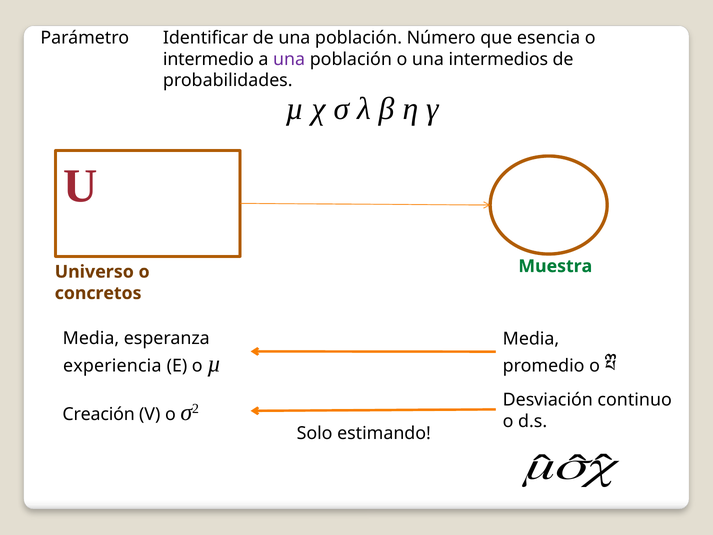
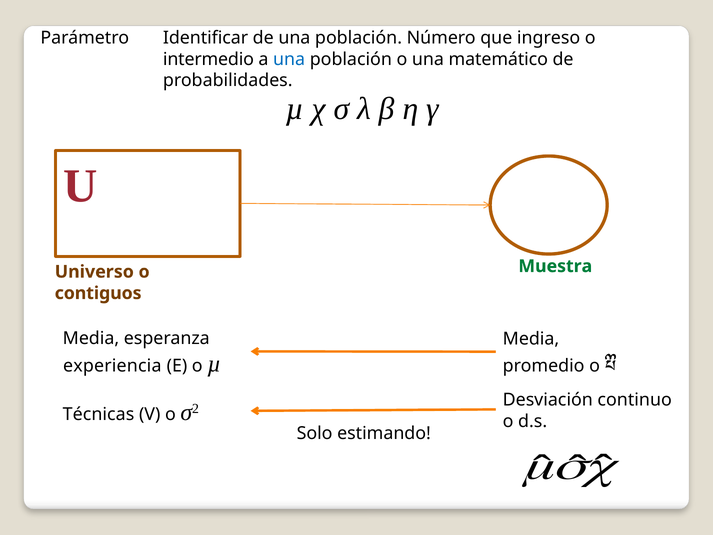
esencia: esencia -> ingreso (549, 38)
una colour: purple -> blue (289, 59)
intermedios: intermedios -> matemático (498, 59)
concretos: concretos -> contiguos (98, 293)
Creación: Creación -> Técnicas (99, 414)
